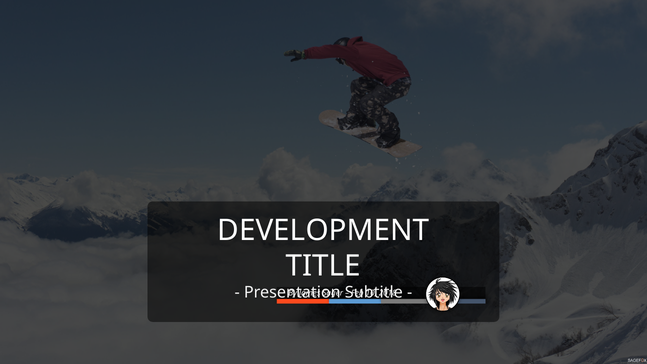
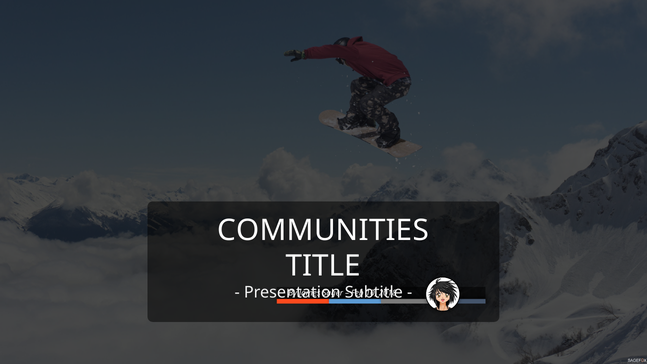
DEVELOPMENT: DEVELOPMENT -> COMMUNITIES (323, 230)
